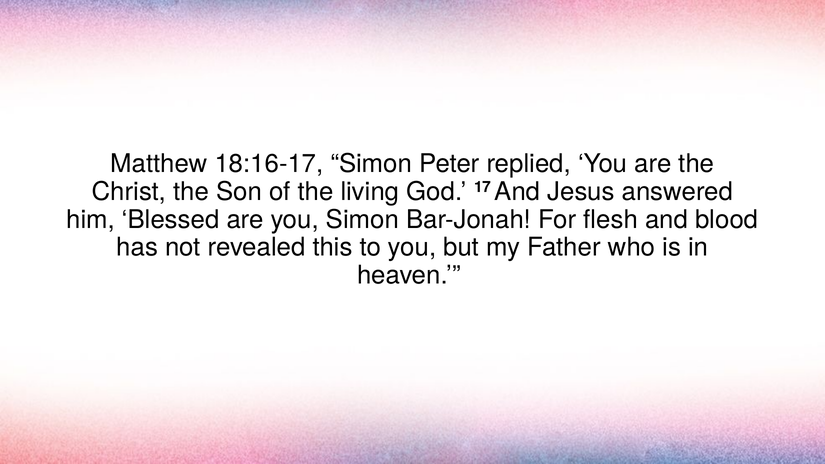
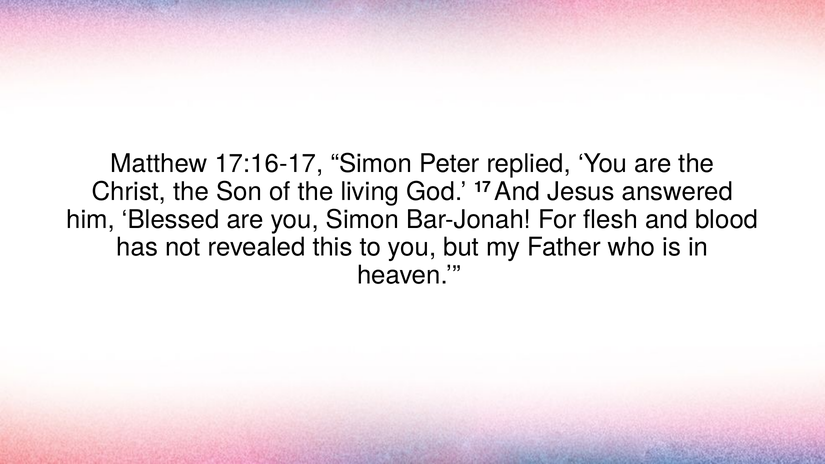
18:16-17: 18:16-17 -> 17:16-17 (269, 164)
